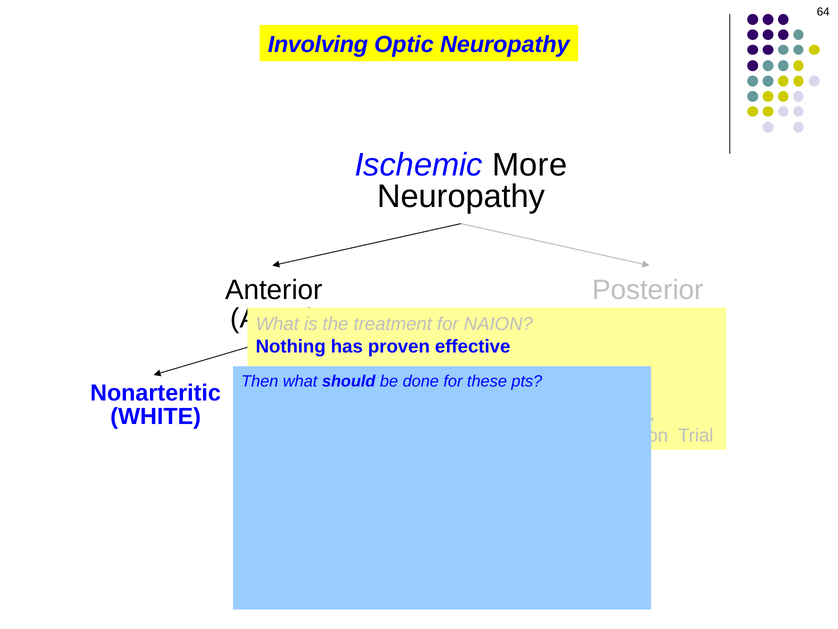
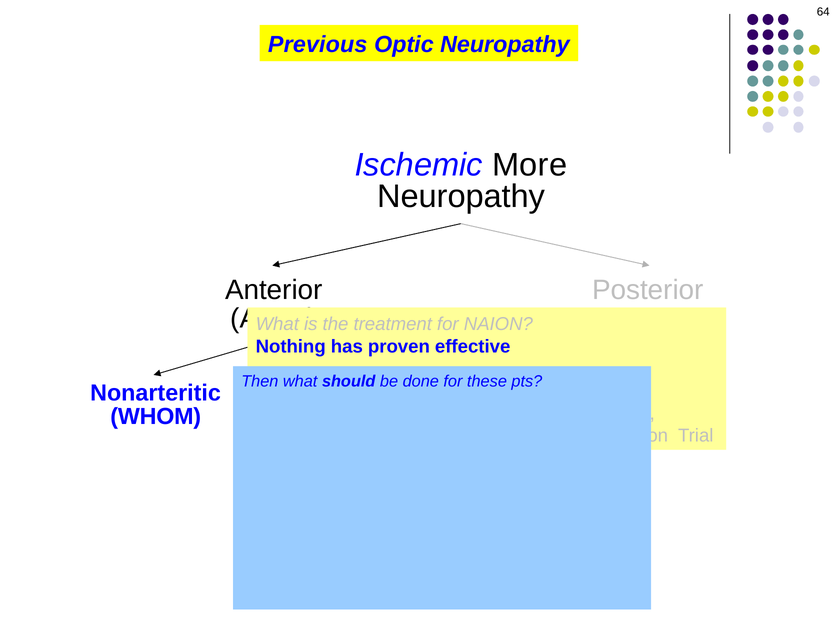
Involving: Involving -> Previous (318, 45)
WHITE: WHITE -> WHOM (156, 416)
